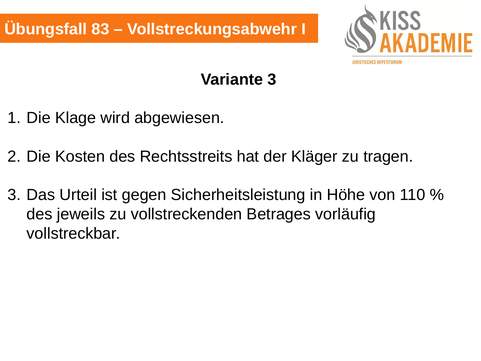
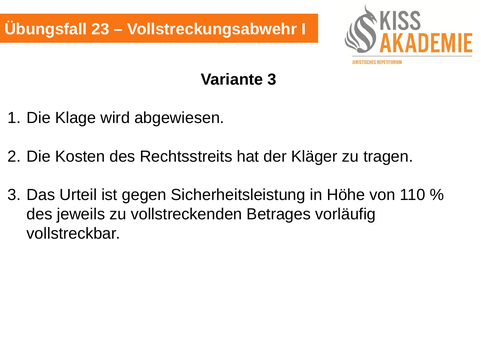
83: 83 -> 23 (100, 29)
